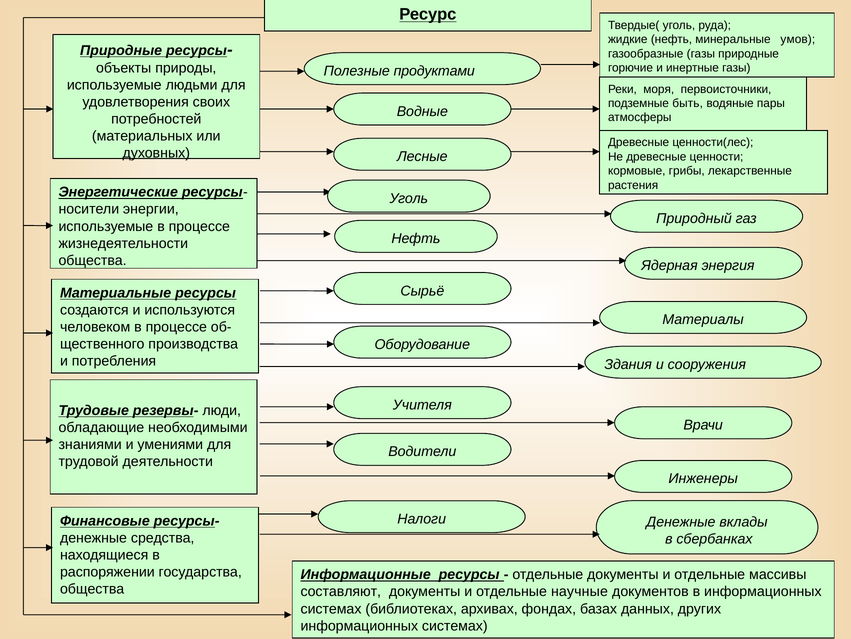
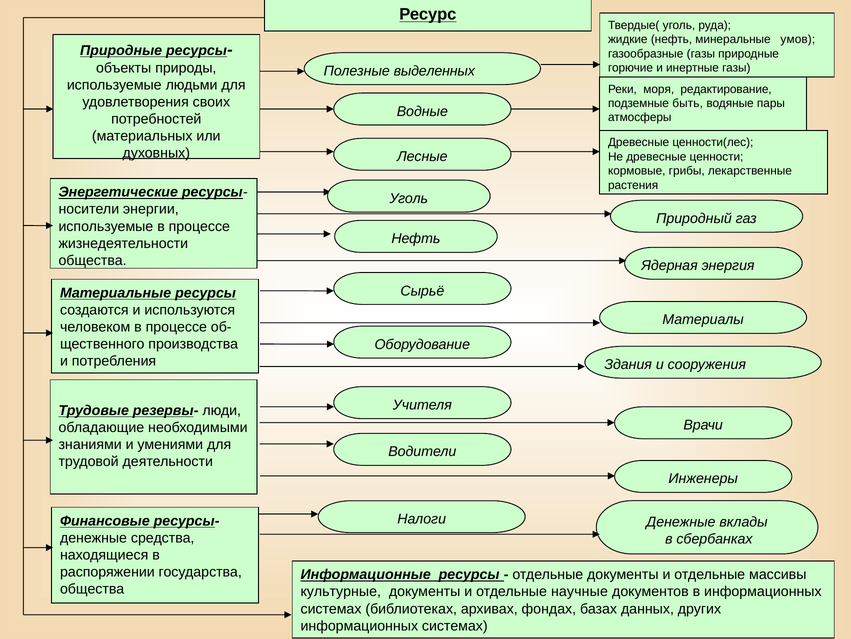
продуктами: продуктами -> выделенных (434, 71)
первоисточники: первоисточники -> редактирование (726, 89)
составляют: составляют -> культурные (341, 591)
